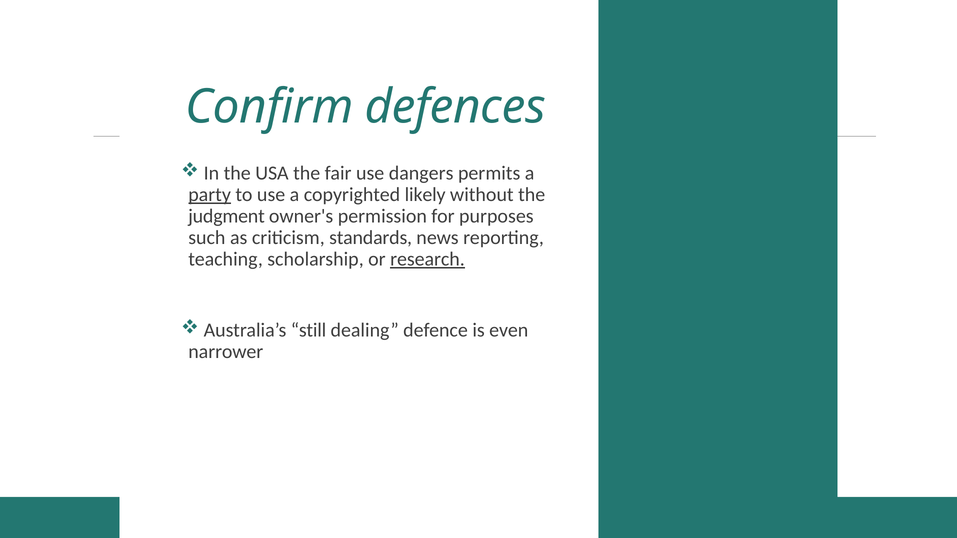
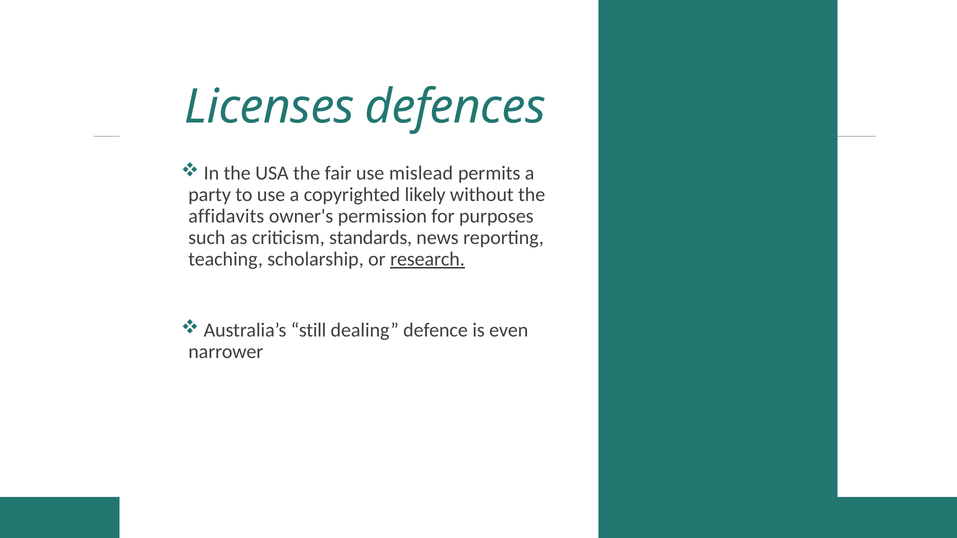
Confirm: Confirm -> Licenses (269, 107)
dangers: dangers -> mislead (421, 173)
party underline: present -> none (210, 195)
judgment: judgment -> affidavits (226, 216)
